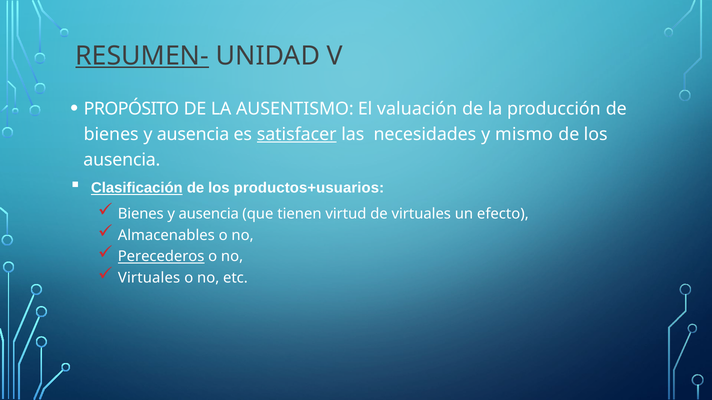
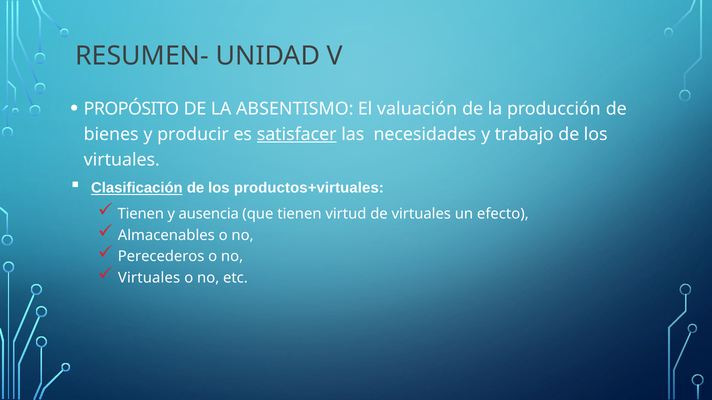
RESUMEN- underline: present -> none (142, 56)
AUSENTISMO: AUSENTISMO -> ABSENTISMO (295, 109)
ausencia: ausencia -> producir (193, 135)
mismo: mismo -> trabajo (524, 135)
ausencia: ausencia -> virtuales (122, 160)
productos+usuarios: productos+usuarios -> productos+virtuales (309, 188)
Bienes: Bienes -> Tienen (141, 214)
Perecederos underline: present -> none (161, 257)
